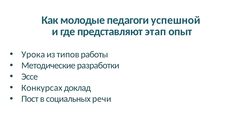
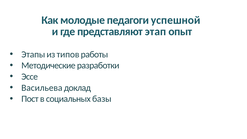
Урока: Урока -> Этапы (33, 54)
Конкурсах: Конкурсах -> Васильева (42, 88)
речи: речи -> базы (102, 99)
